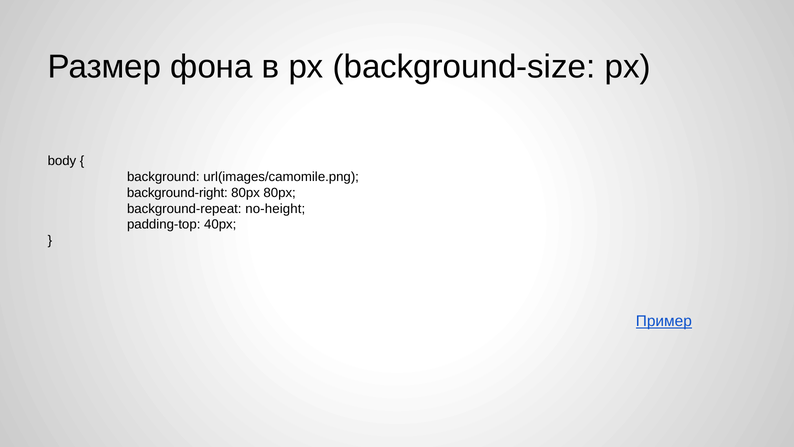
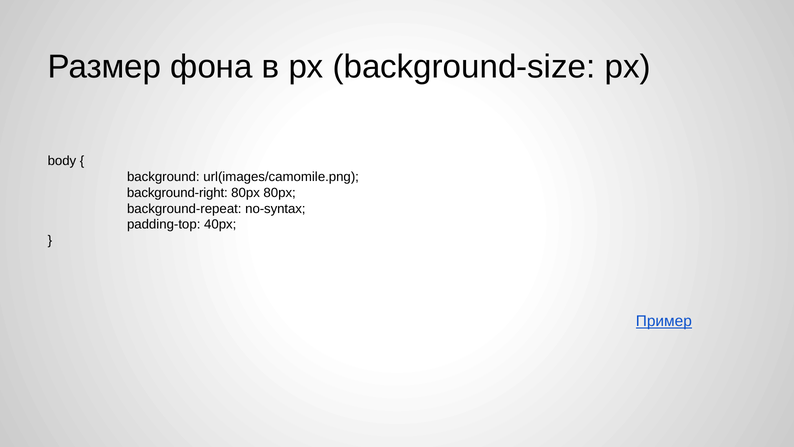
no-height: no-height -> no-syntax (275, 208)
